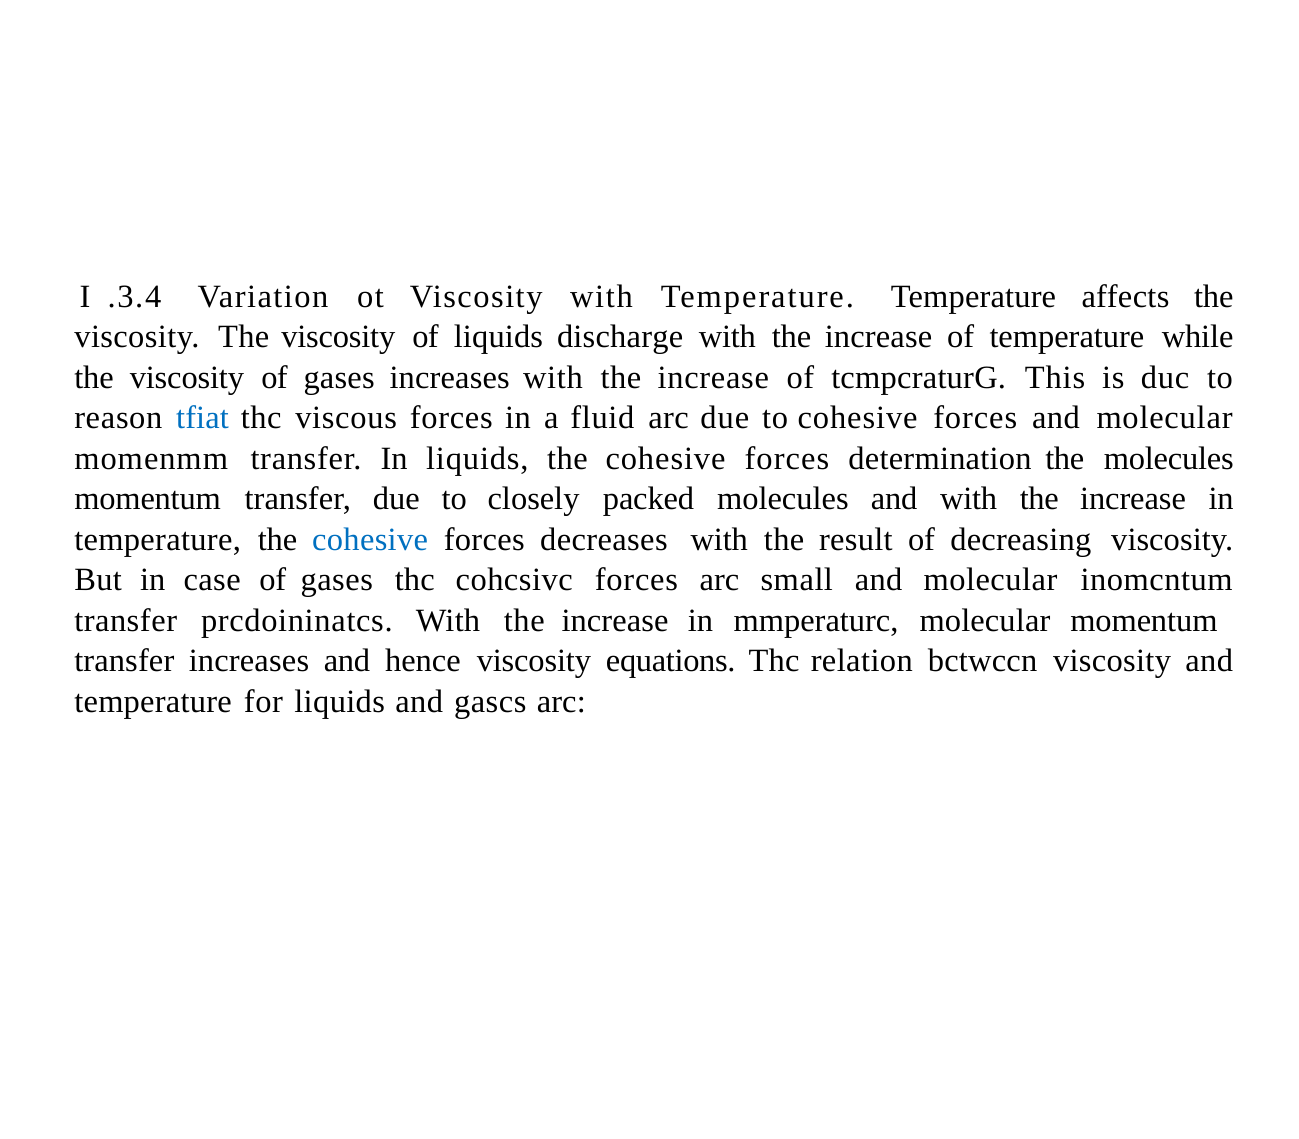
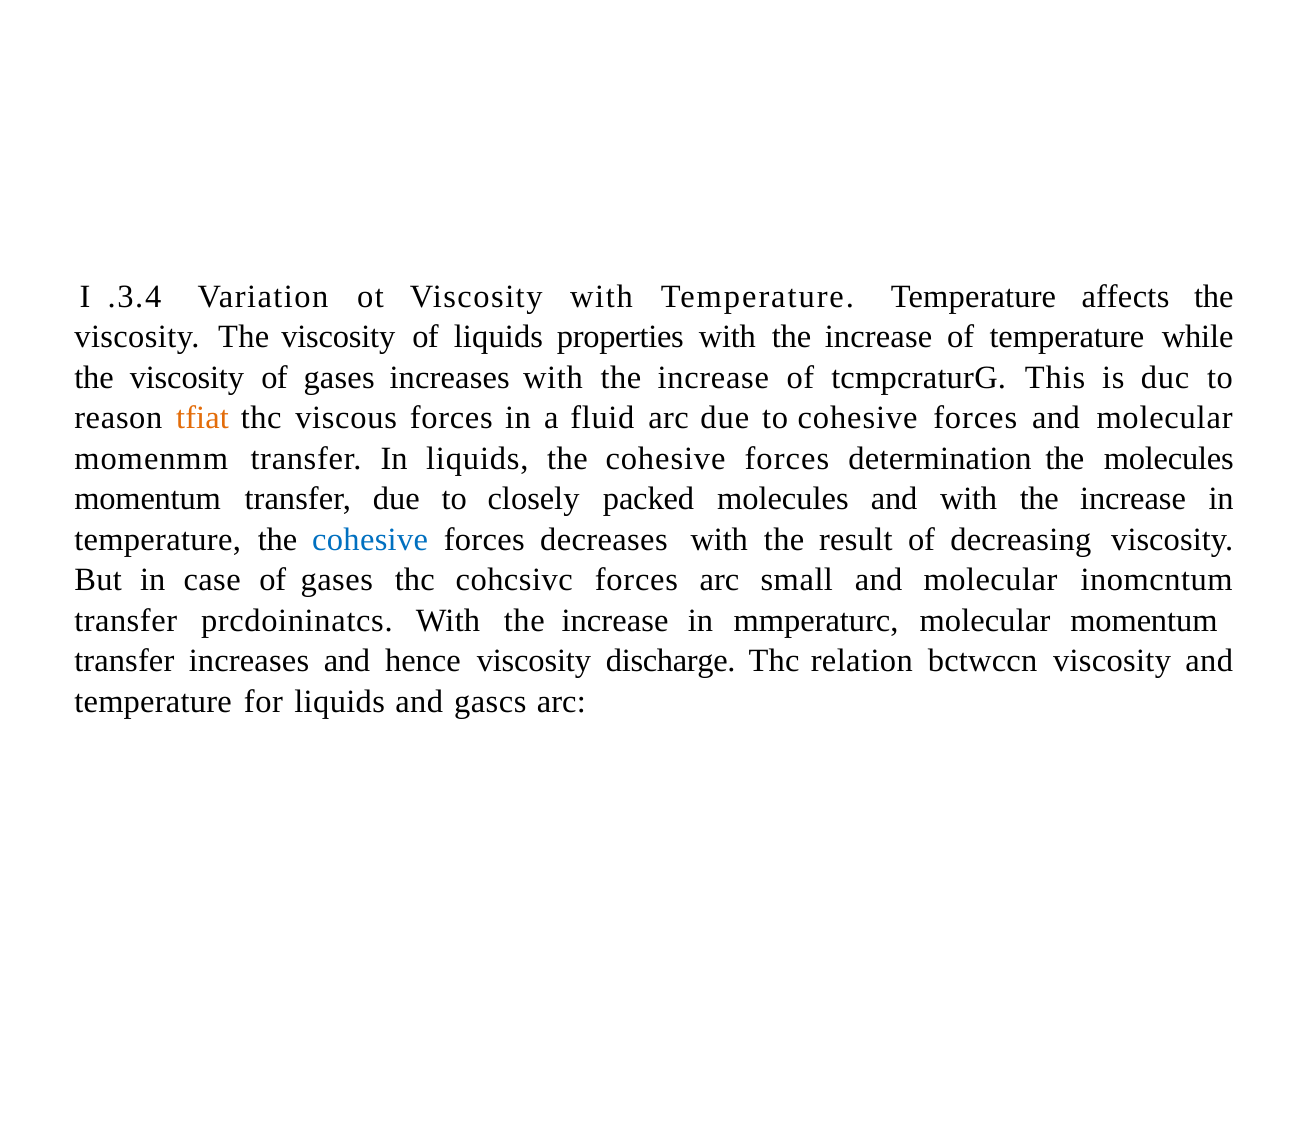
discharge: discharge -> properties (620, 337)
tfiat colour: blue -> orange (203, 418)
equations: equations -> discharge (671, 661)
